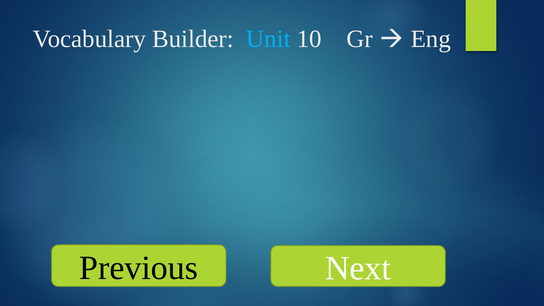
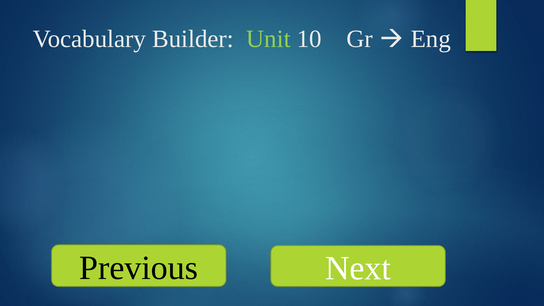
Unit colour: light blue -> light green (268, 39)
